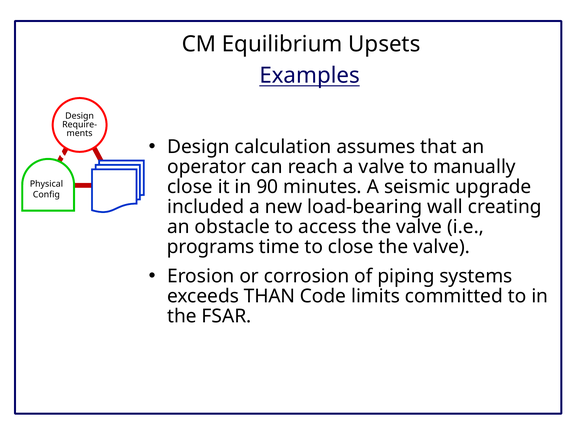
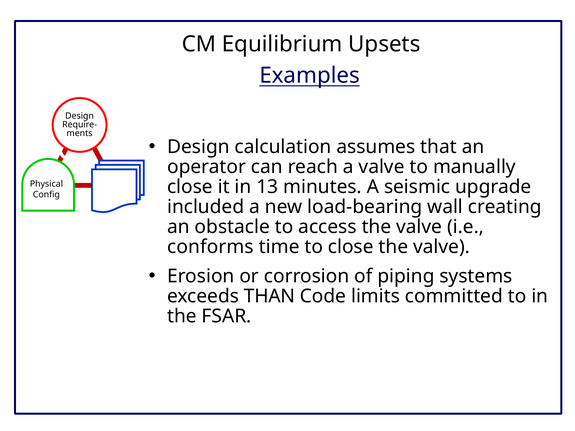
90: 90 -> 13 (267, 187)
programs: programs -> conforms (210, 247)
